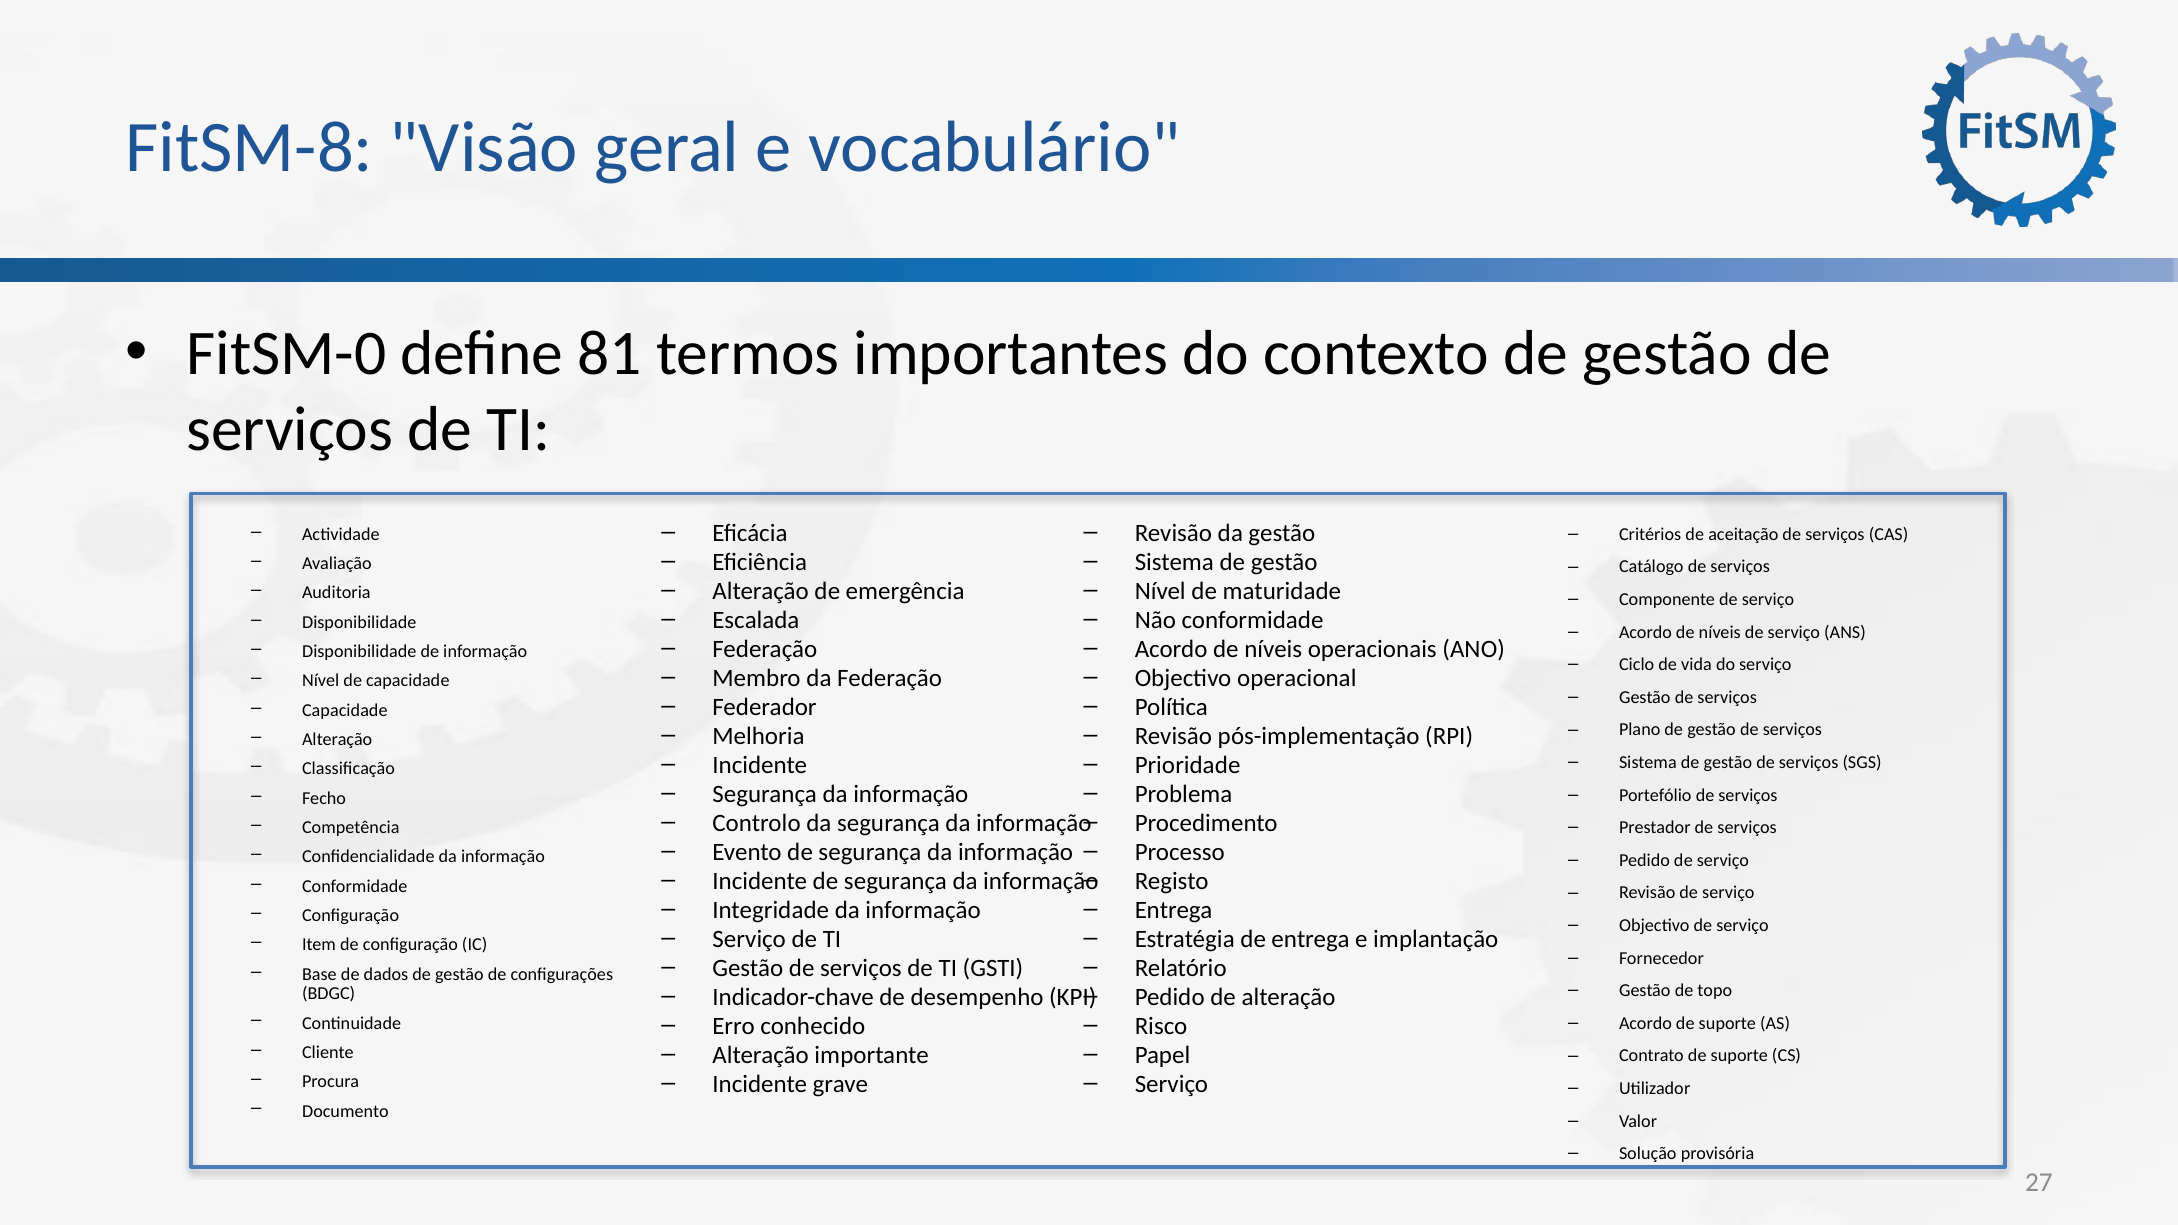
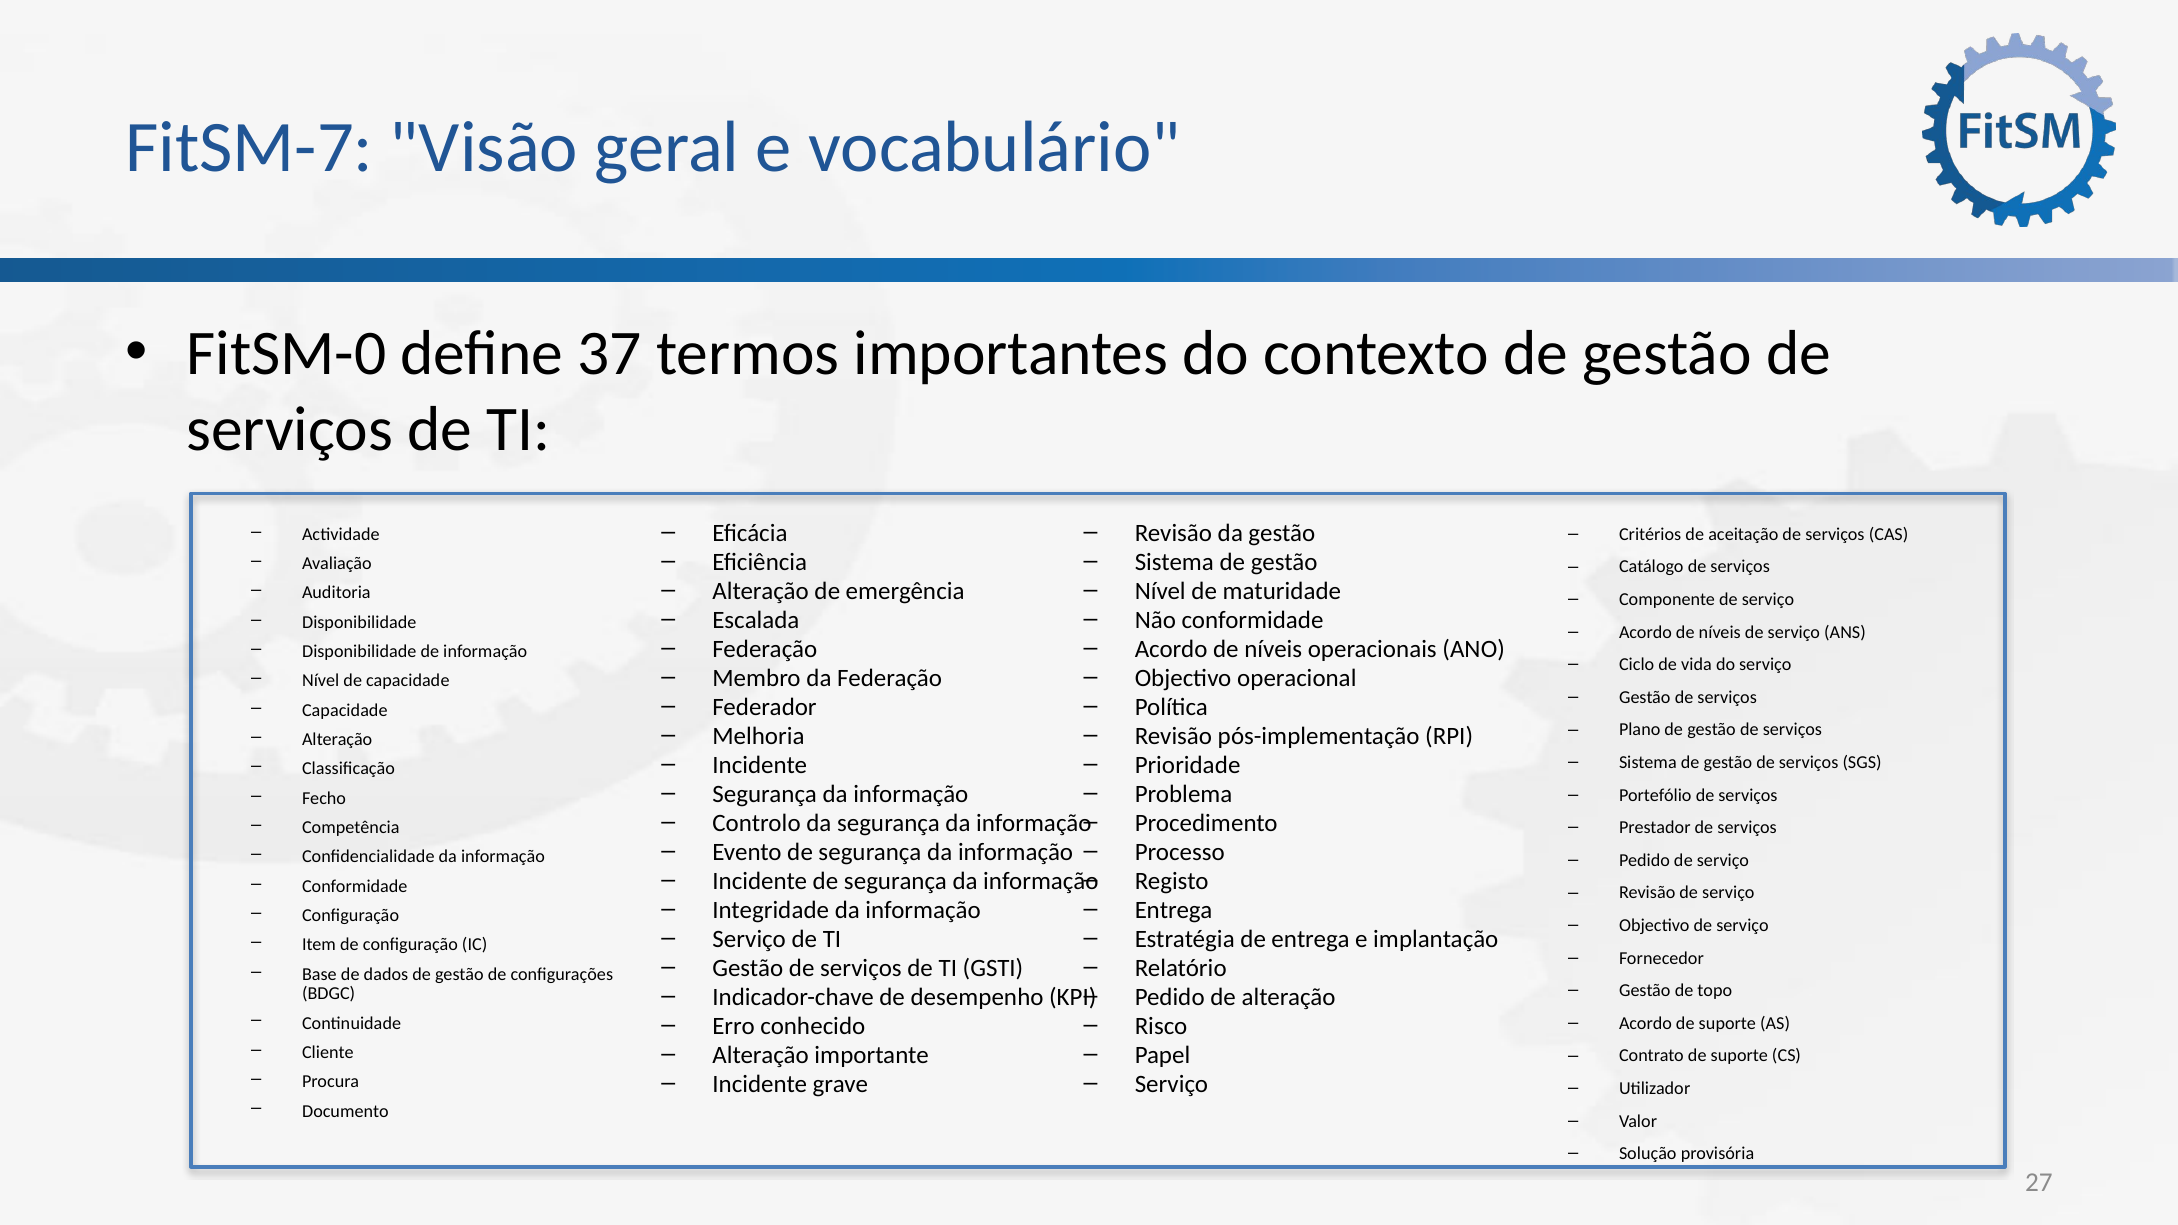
FitSM-8: FitSM-8 -> FitSM-7 (249, 148)
81: 81 -> 37 (610, 354)
